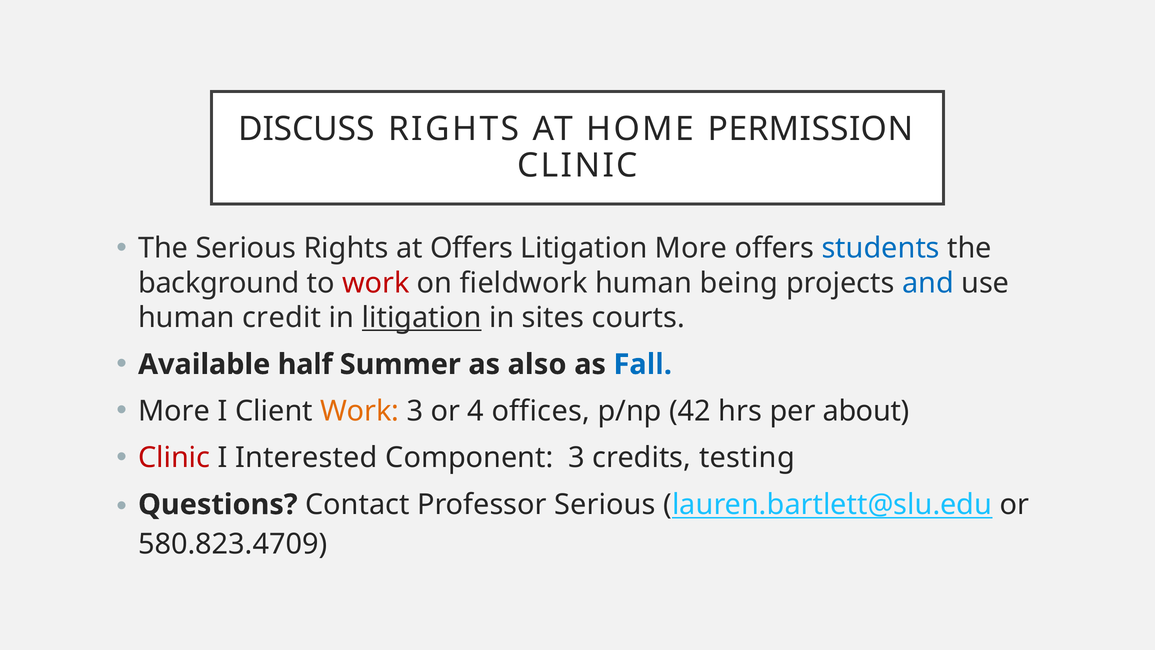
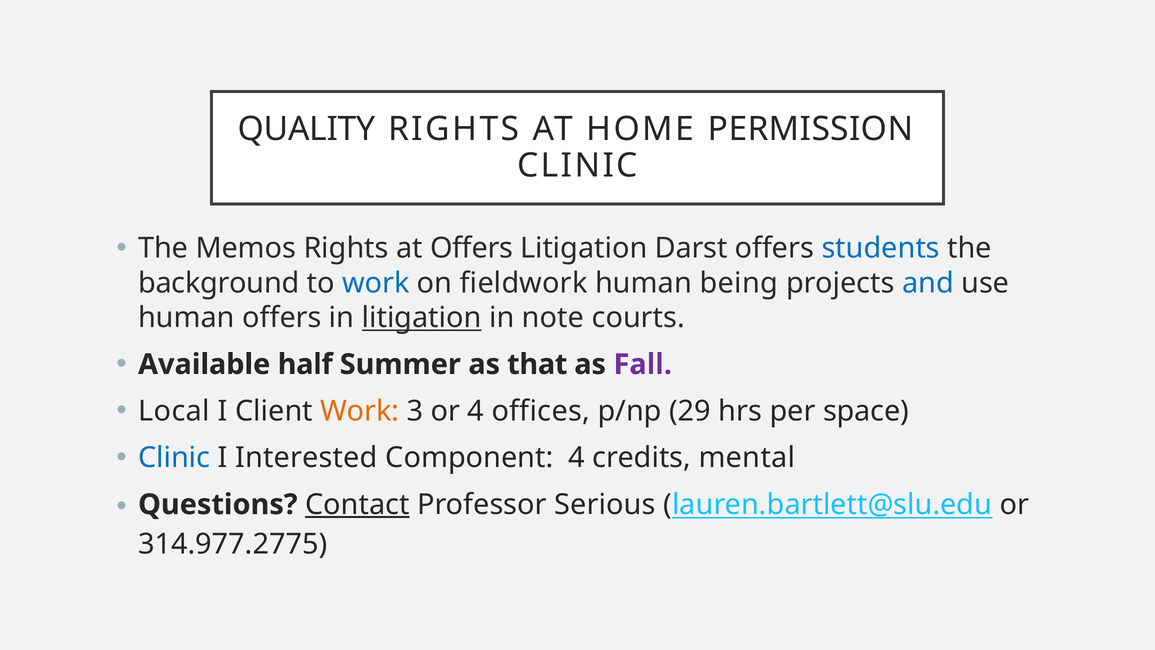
DISCUSS: DISCUSS -> QUALITY (307, 129)
The Serious: Serious -> Memos (246, 248)
Litigation More: More -> Darst (691, 248)
work colour: red -> blue (376, 283)
human credit: credit -> offers (282, 318)
sites: sites -> note (553, 318)
also: also -> that (537, 364)
Fall colour: blue -> purple (643, 364)
More: More -> Local (174, 411)
42: 42 -> 29 (690, 411)
about: about -> space (866, 411)
Clinic colour: red -> blue (174, 458)
Component 3: 3 -> 4 (577, 458)
testing: testing -> mental (747, 458)
Contact underline: none -> present (357, 504)
580.823.4709: 580.823.4709 -> 314.977.2775 (233, 544)
